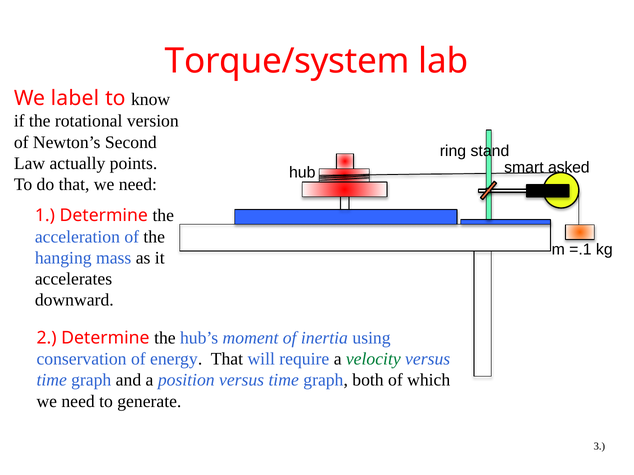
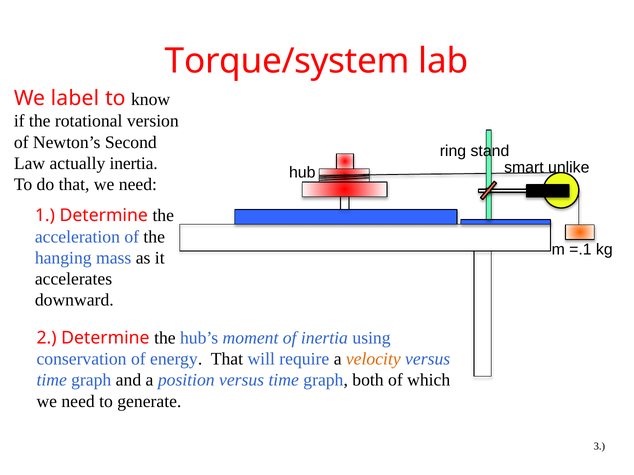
actually points: points -> inertia (134, 163)
asked: asked -> unlike (569, 168)
velocity colour: green -> orange (373, 359)
